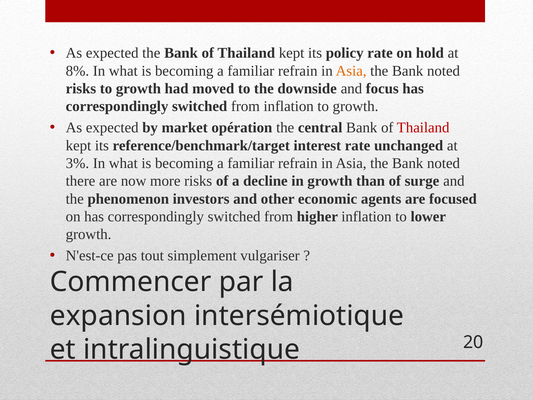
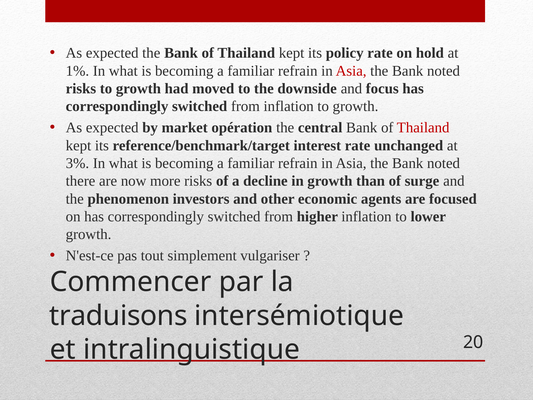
8%: 8% -> 1% (77, 71)
Asia colour: orange -> red (351, 71)
expansion: expansion -> traduisons (118, 316)
